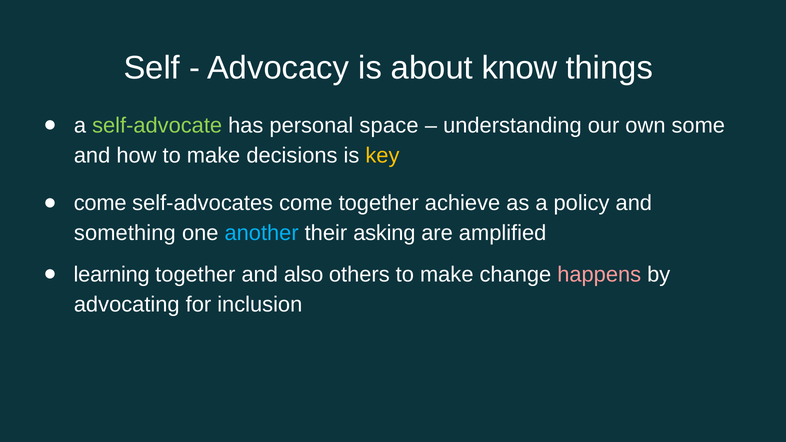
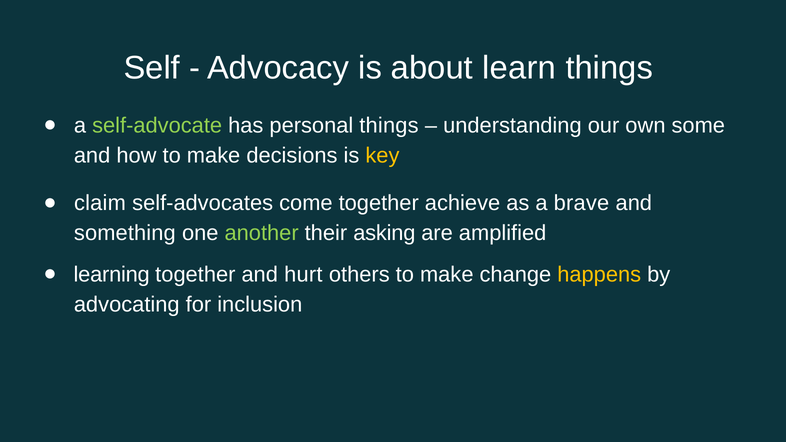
know: know -> learn (519, 68)
personal space: space -> things (389, 125)
come: come -> claim (100, 203)
policy: policy -> brave (581, 203)
another colour: light blue -> light green (262, 233)
also: also -> hurt (303, 274)
happens colour: pink -> yellow (599, 274)
